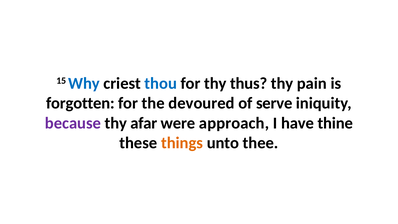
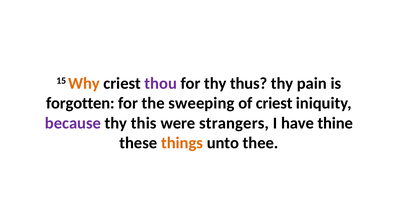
Why colour: blue -> orange (84, 83)
thou colour: blue -> purple (161, 83)
devoured: devoured -> sweeping (201, 103)
of serve: serve -> criest (274, 103)
afar: afar -> this (144, 123)
approach: approach -> strangers (234, 123)
